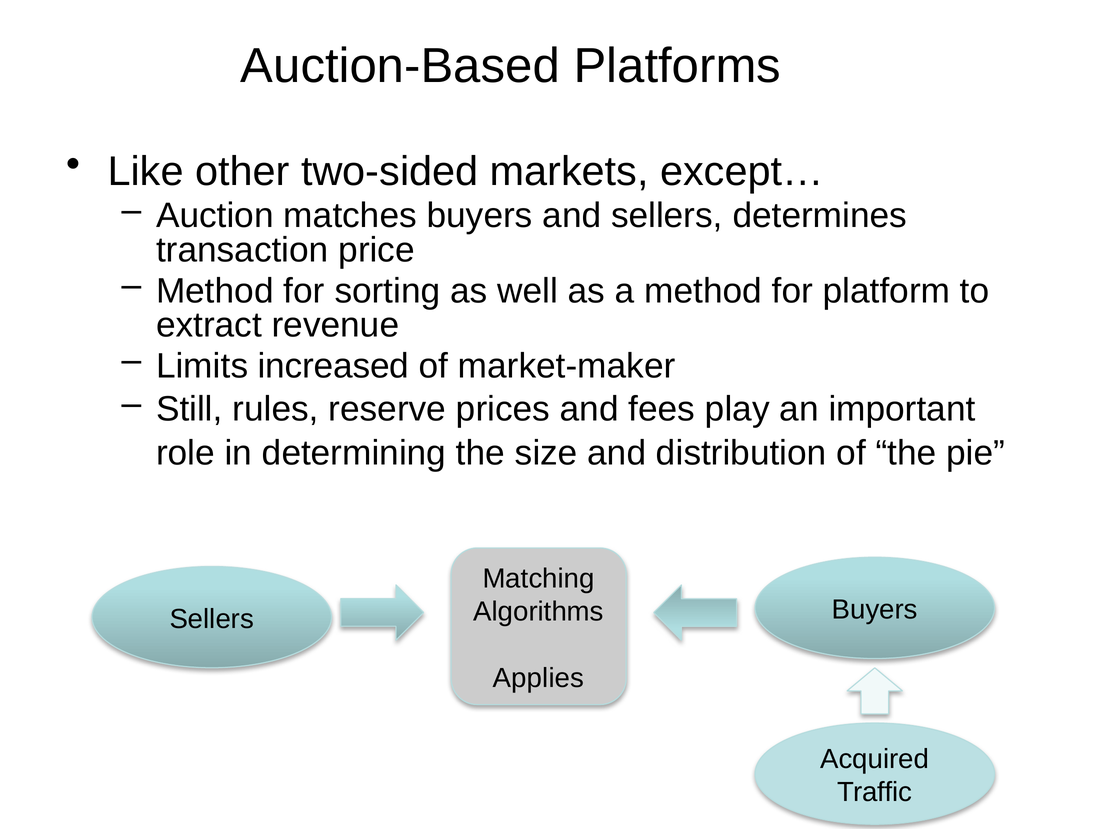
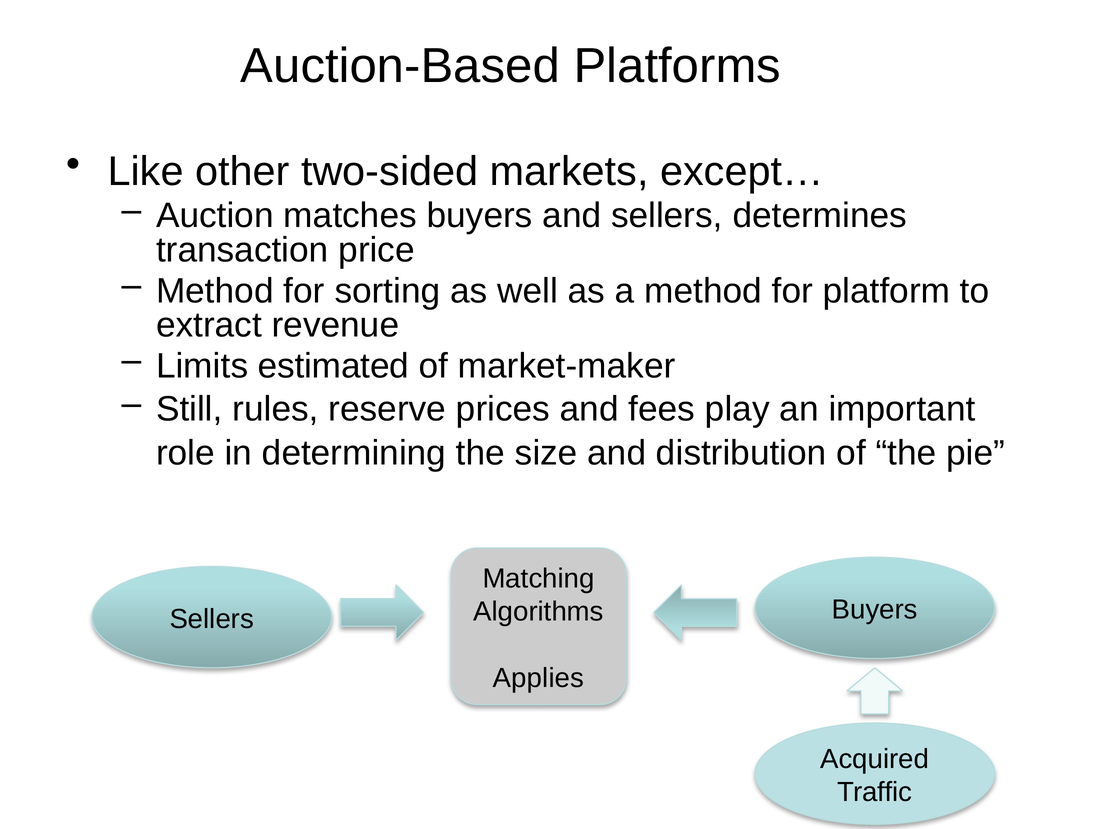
increased: increased -> estimated (333, 366)
